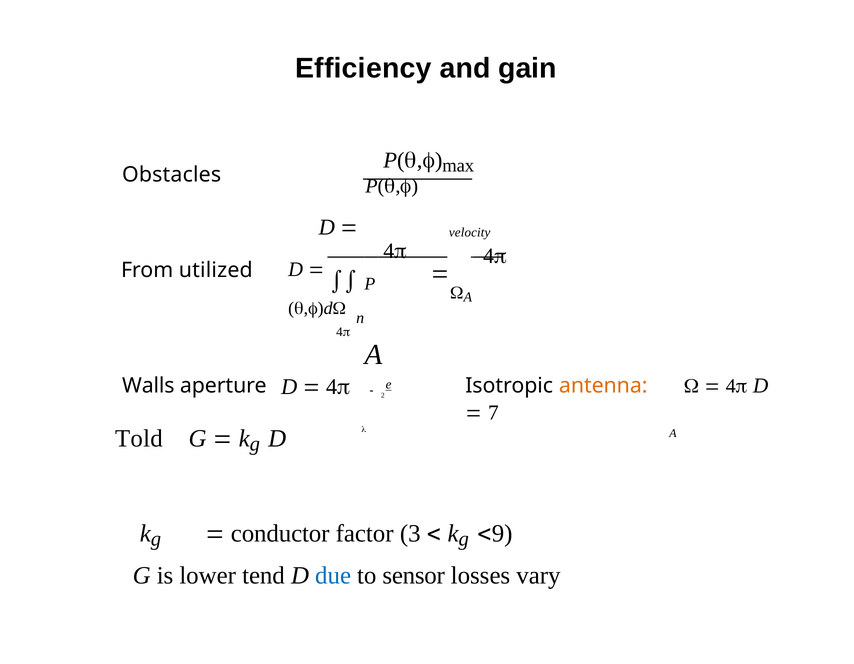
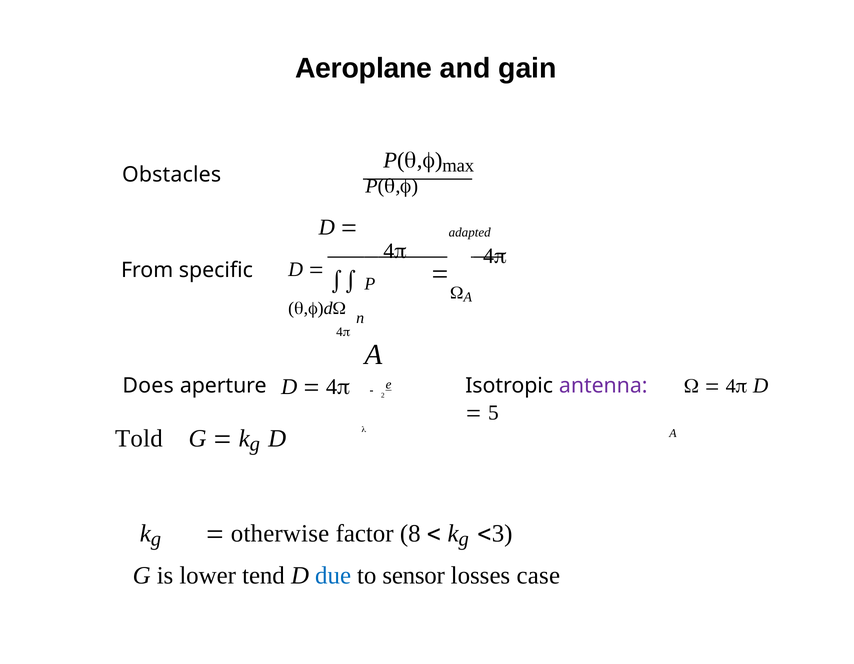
Efficiency: Efficiency -> Aeroplane (364, 68)
velocity: velocity -> adapted (470, 233)
utilized: utilized -> specific (216, 270)
Walls: Walls -> Does (148, 386)
antenna colour: orange -> purple (603, 386)
7: 7 -> 5 (493, 413)
conductor: conductor -> otherwise (280, 534)
3: 3 -> 8 (410, 534)
9: 9 -> 3 (502, 534)
vary: vary -> case (538, 576)
